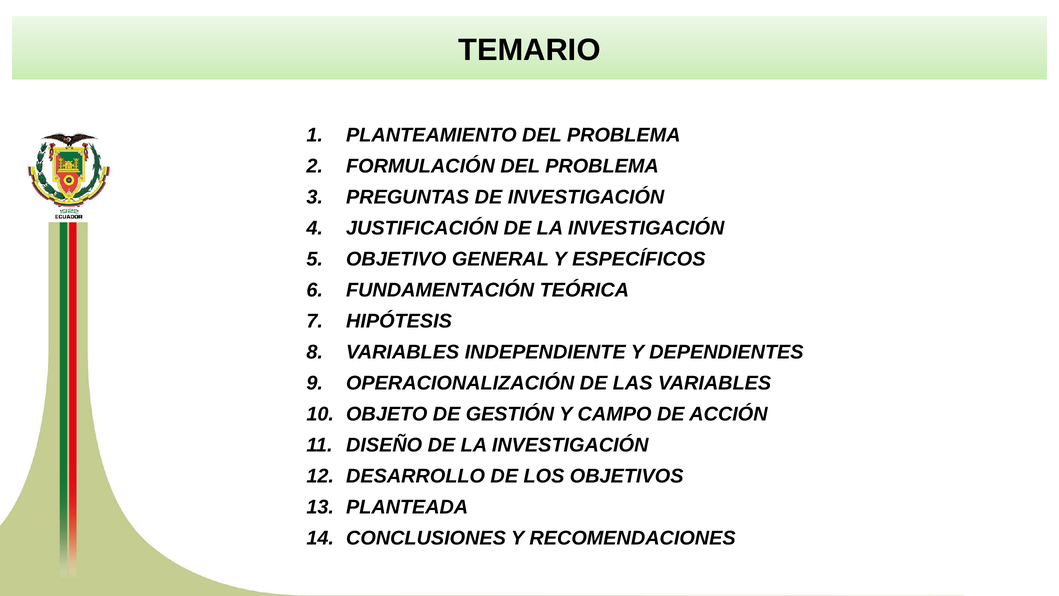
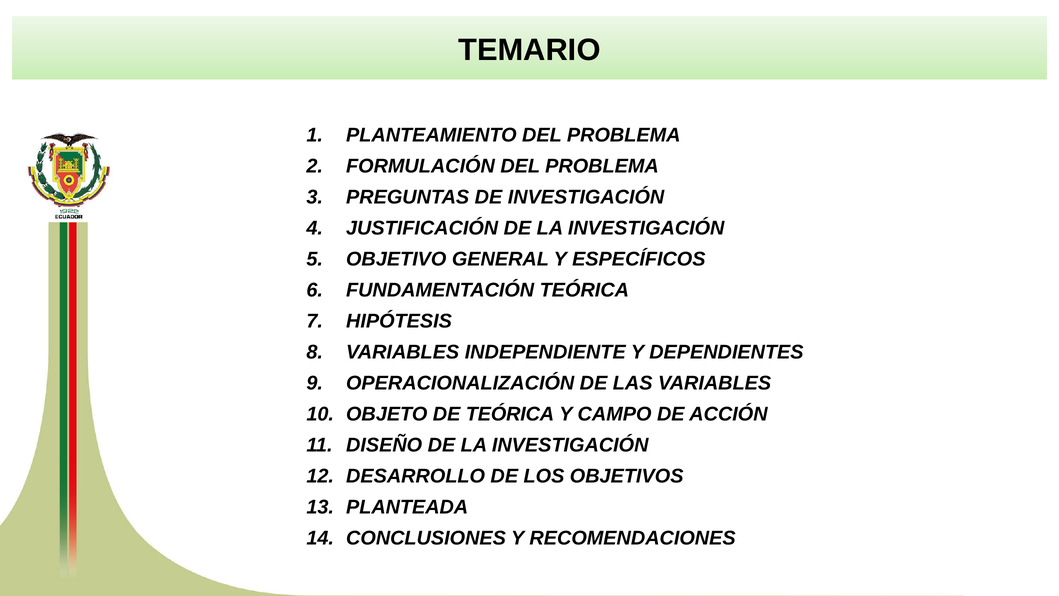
DE GESTIÓN: GESTIÓN -> TEÓRICA (510, 414)
